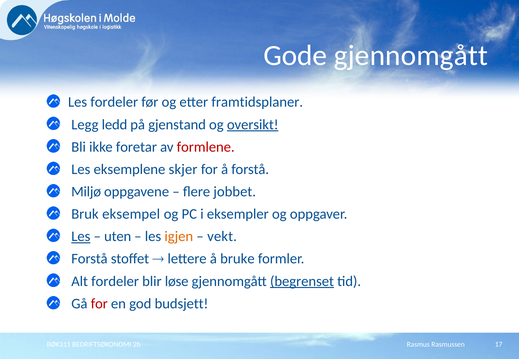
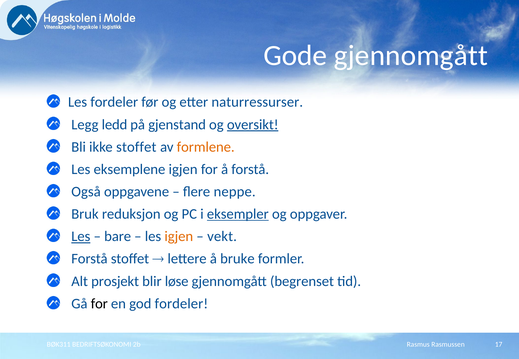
framtidsplaner: framtidsplaner -> naturressurser (257, 102)
ikke foretar: foretar -> stoffet (136, 147)
formlene colour: red -> orange (206, 147)
eksemplene skjer: skjer -> igjen (183, 169)
Miljø: Miljø -> Også (86, 192)
jobbet: jobbet -> neppe (235, 192)
eksempel: eksempel -> reduksjon (131, 214)
eksempler underline: none -> present (238, 214)
uten: uten -> bare (118, 237)
Alt fordeler: fordeler -> prosjekt (115, 281)
begrenset underline: present -> none (302, 281)
for colour: red -> black (99, 304)
god budsjett: budsjett -> fordeler (181, 304)
